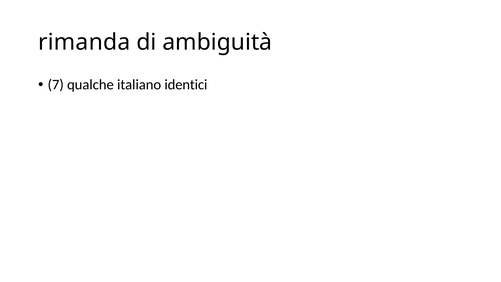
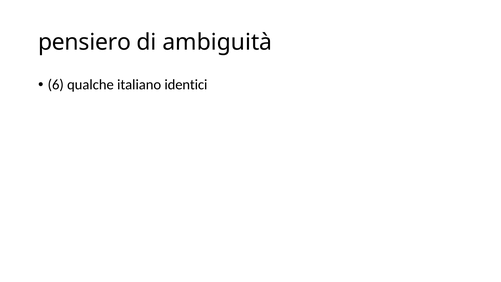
rimanda: rimanda -> pensiero (84, 42)
7: 7 -> 6 (56, 85)
